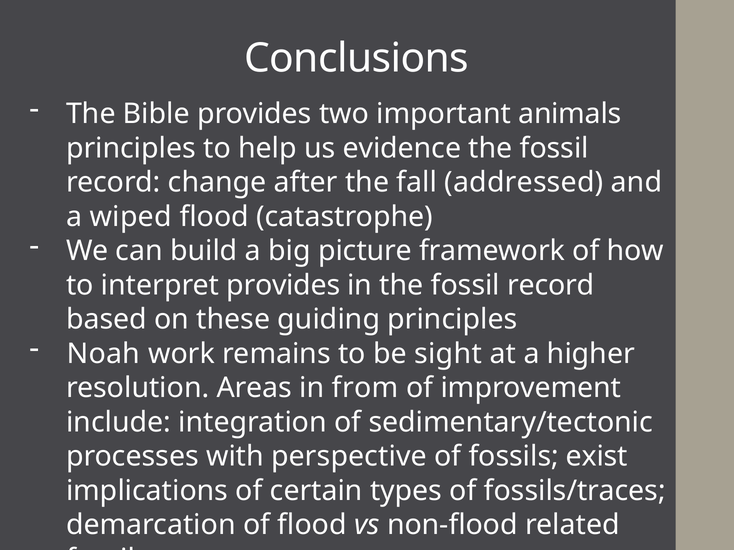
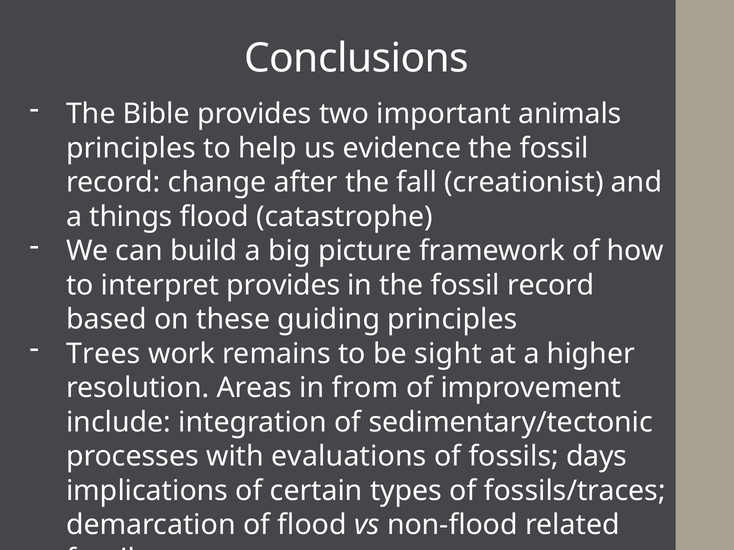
addressed: addressed -> creationist (524, 183)
wiped: wiped -> things (131, 217)
Noah: Noah -> Trees (103, 354)
perspective: perspective -> evaluations (349, 457)
exist: exist -> days (597, 457)
